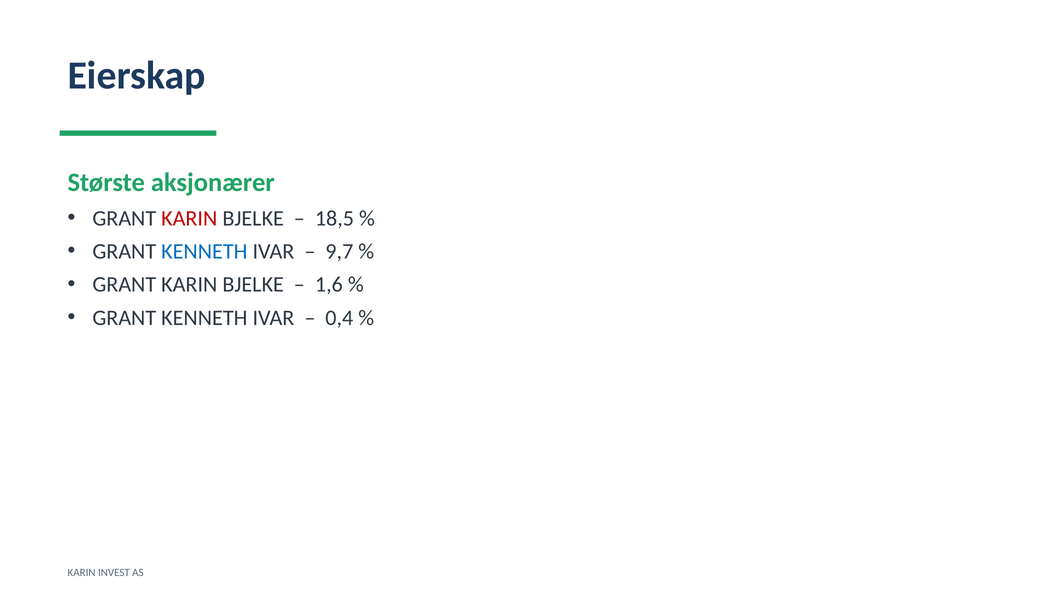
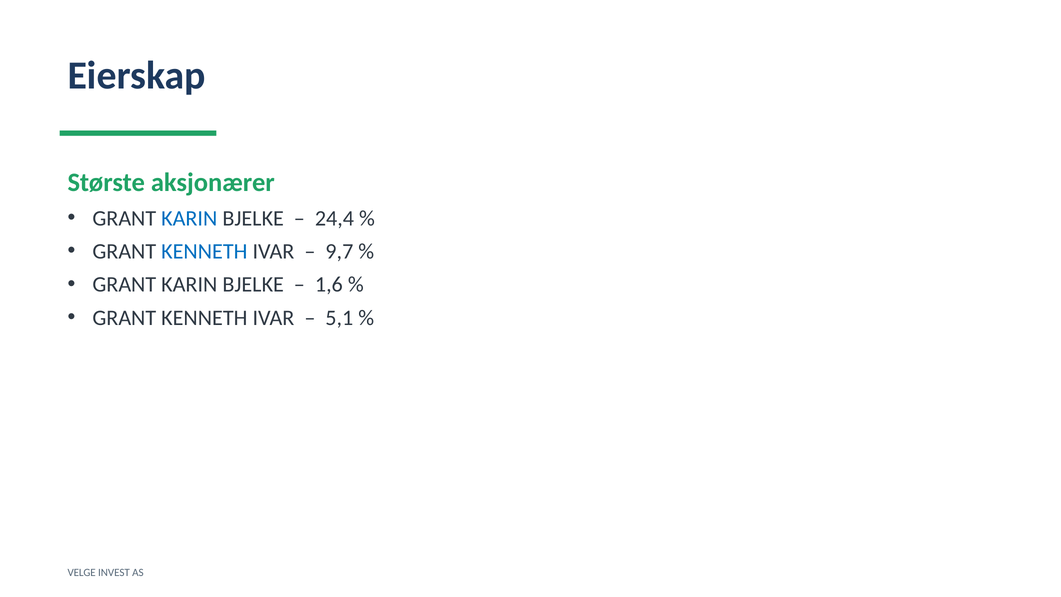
KARIN colour: red -> blue (189, 218)
18,5: 18,5 -> 24,4 (334, 218)
0,4: 0,4 -> 5,1 (339, 318)
KARIN: KARIN -> VELGE (82, 573)
